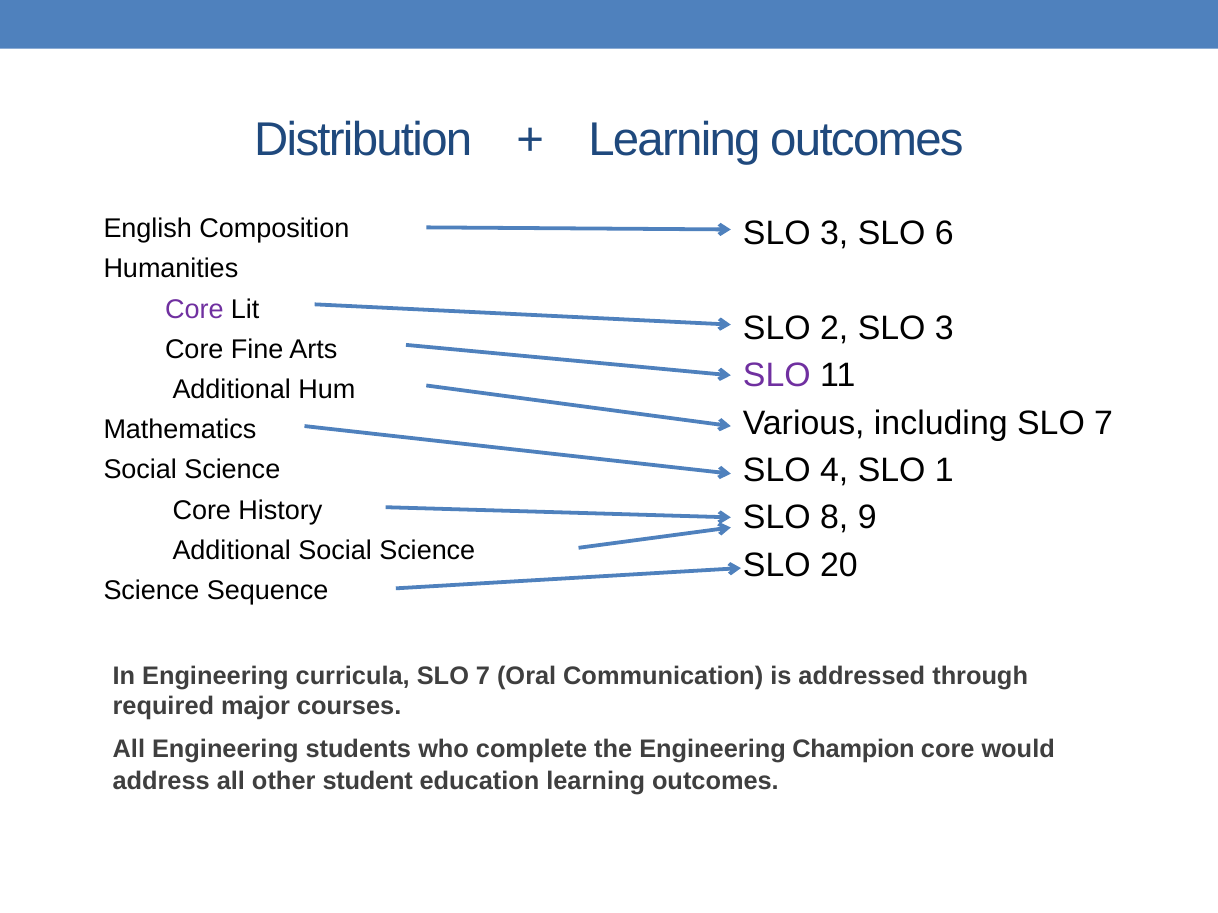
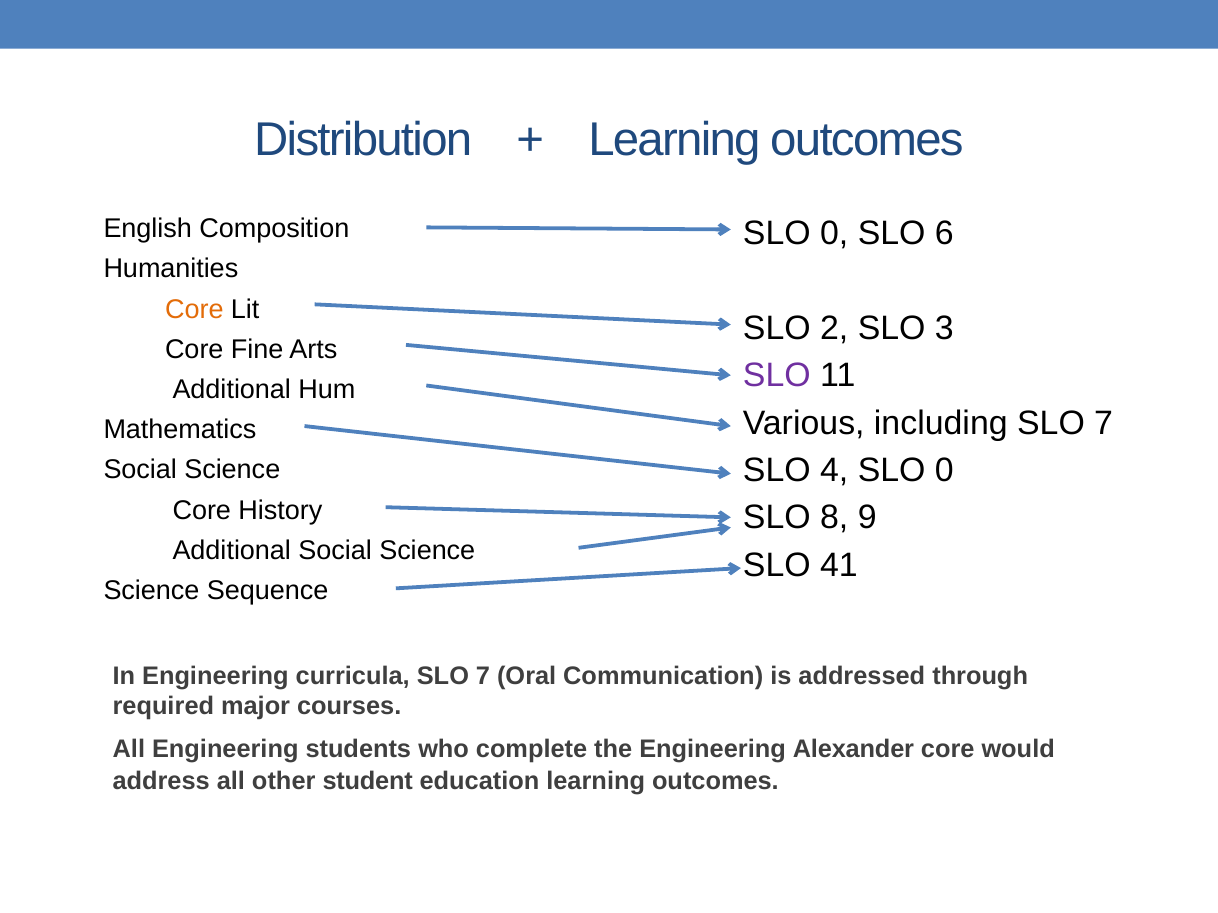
3: 3 -> 0 (834, 234)
Core colour: purple -> orange (194, 309)
4 SLO 1: 1 -> 0 (944, 471)
20: 20 -> 41 (839, 566)
Champion: Champion -> Alexander (853, 749)
